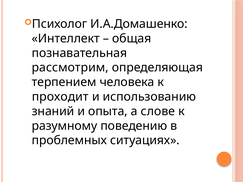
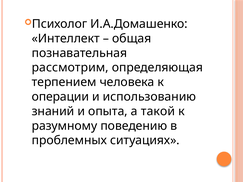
проходит: проходит -> операции (60, 97)
слове: слове -> такой (158, 111)
